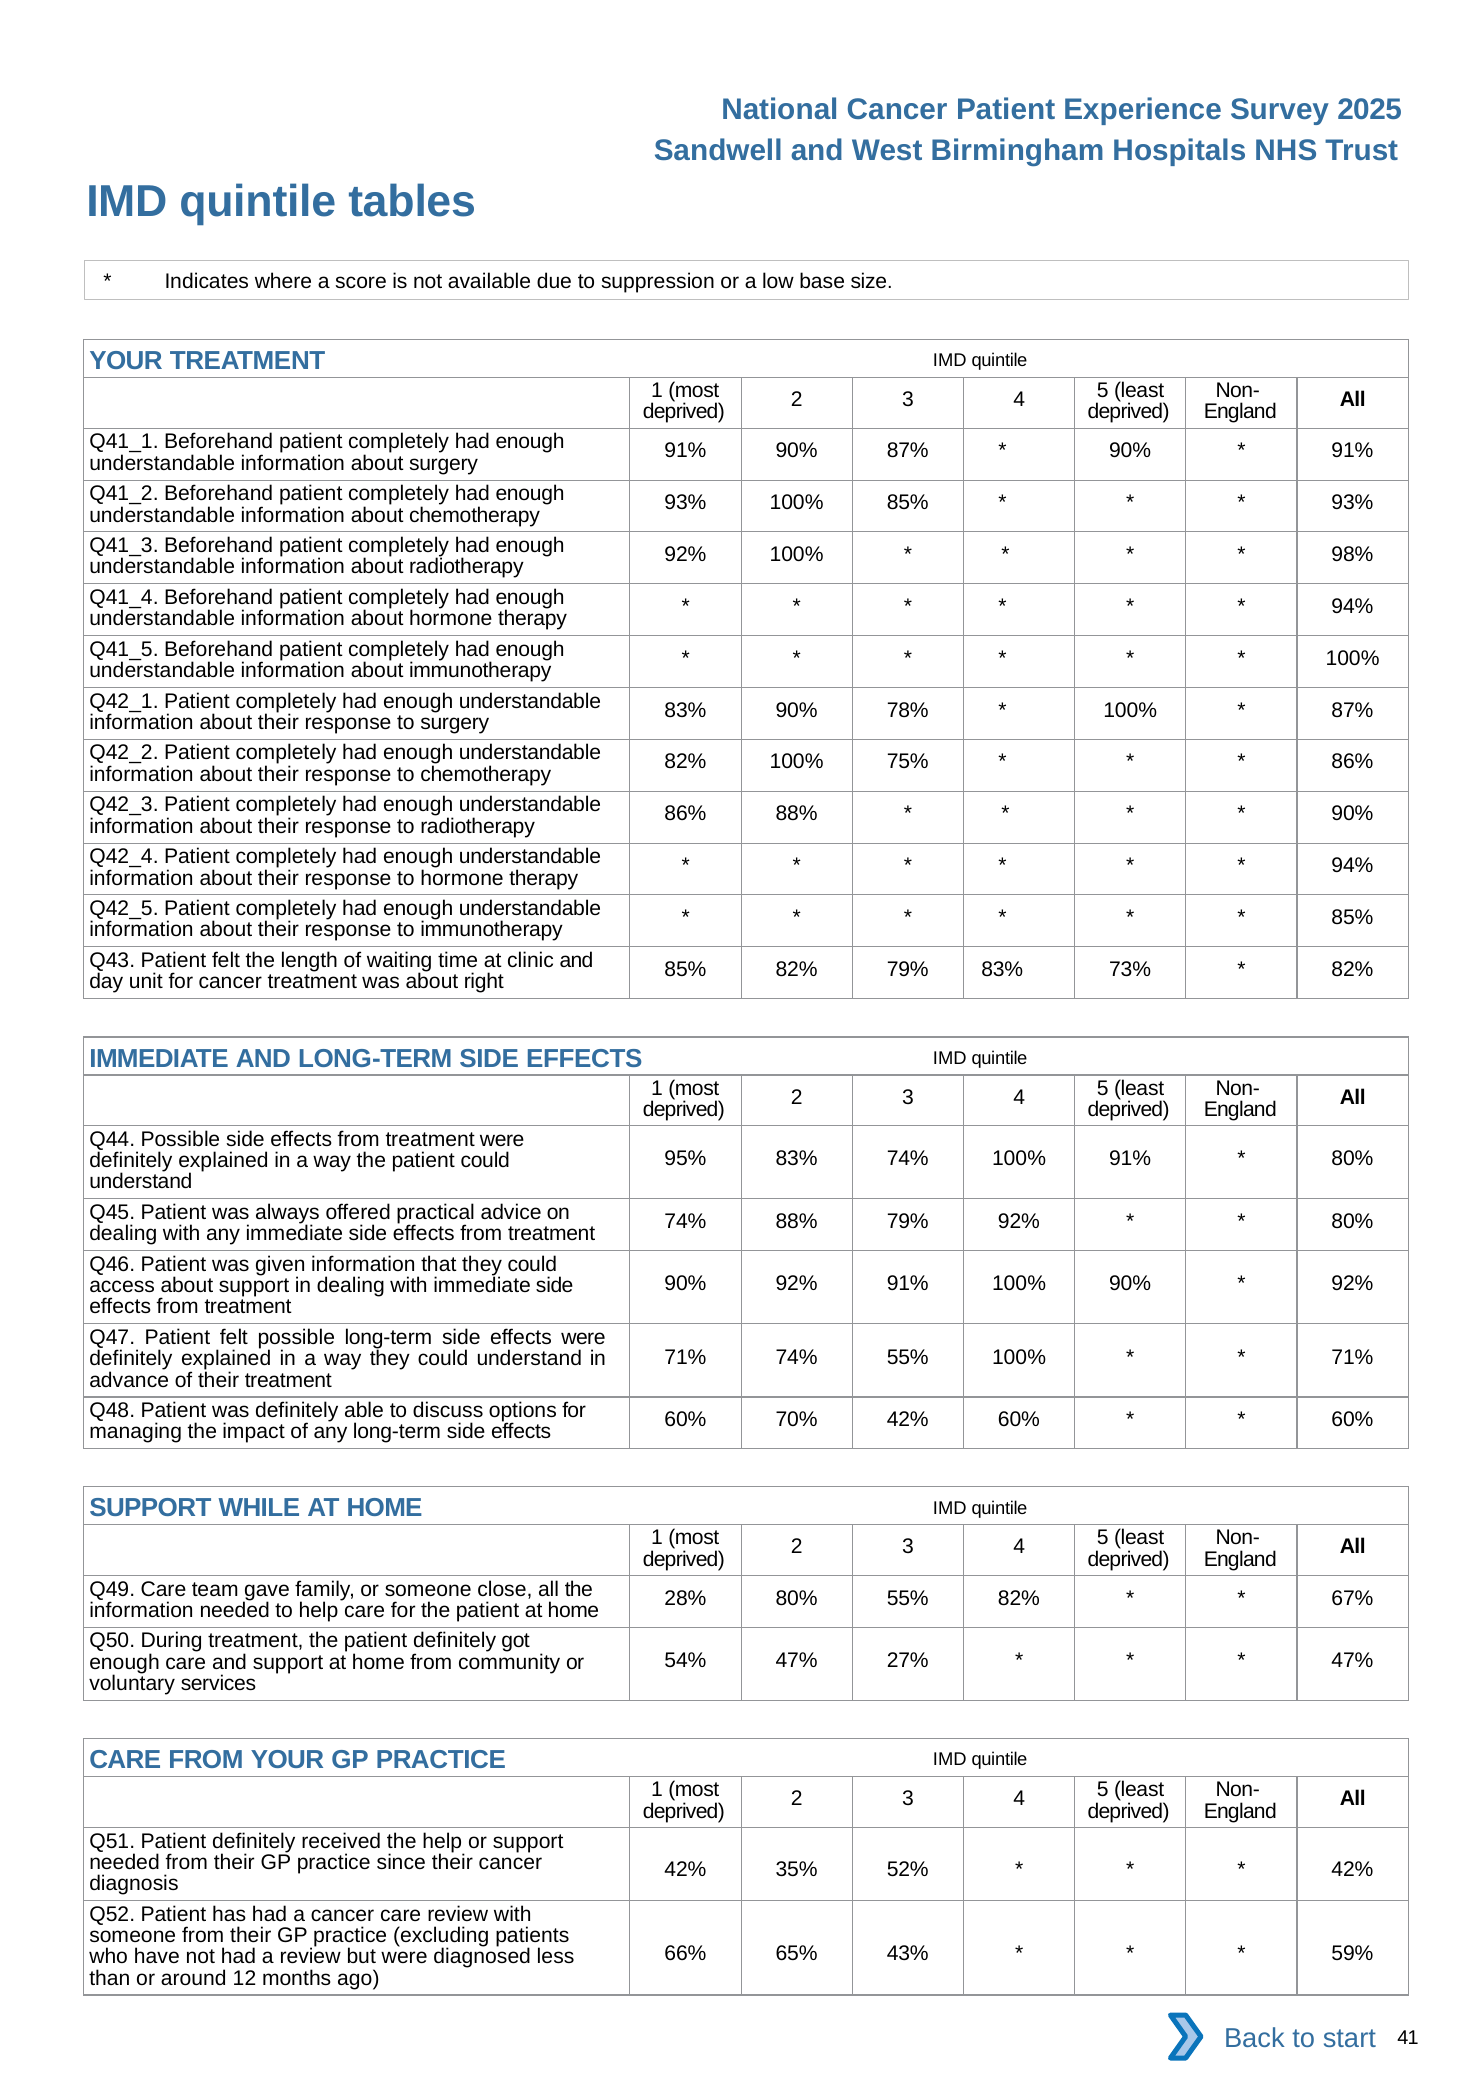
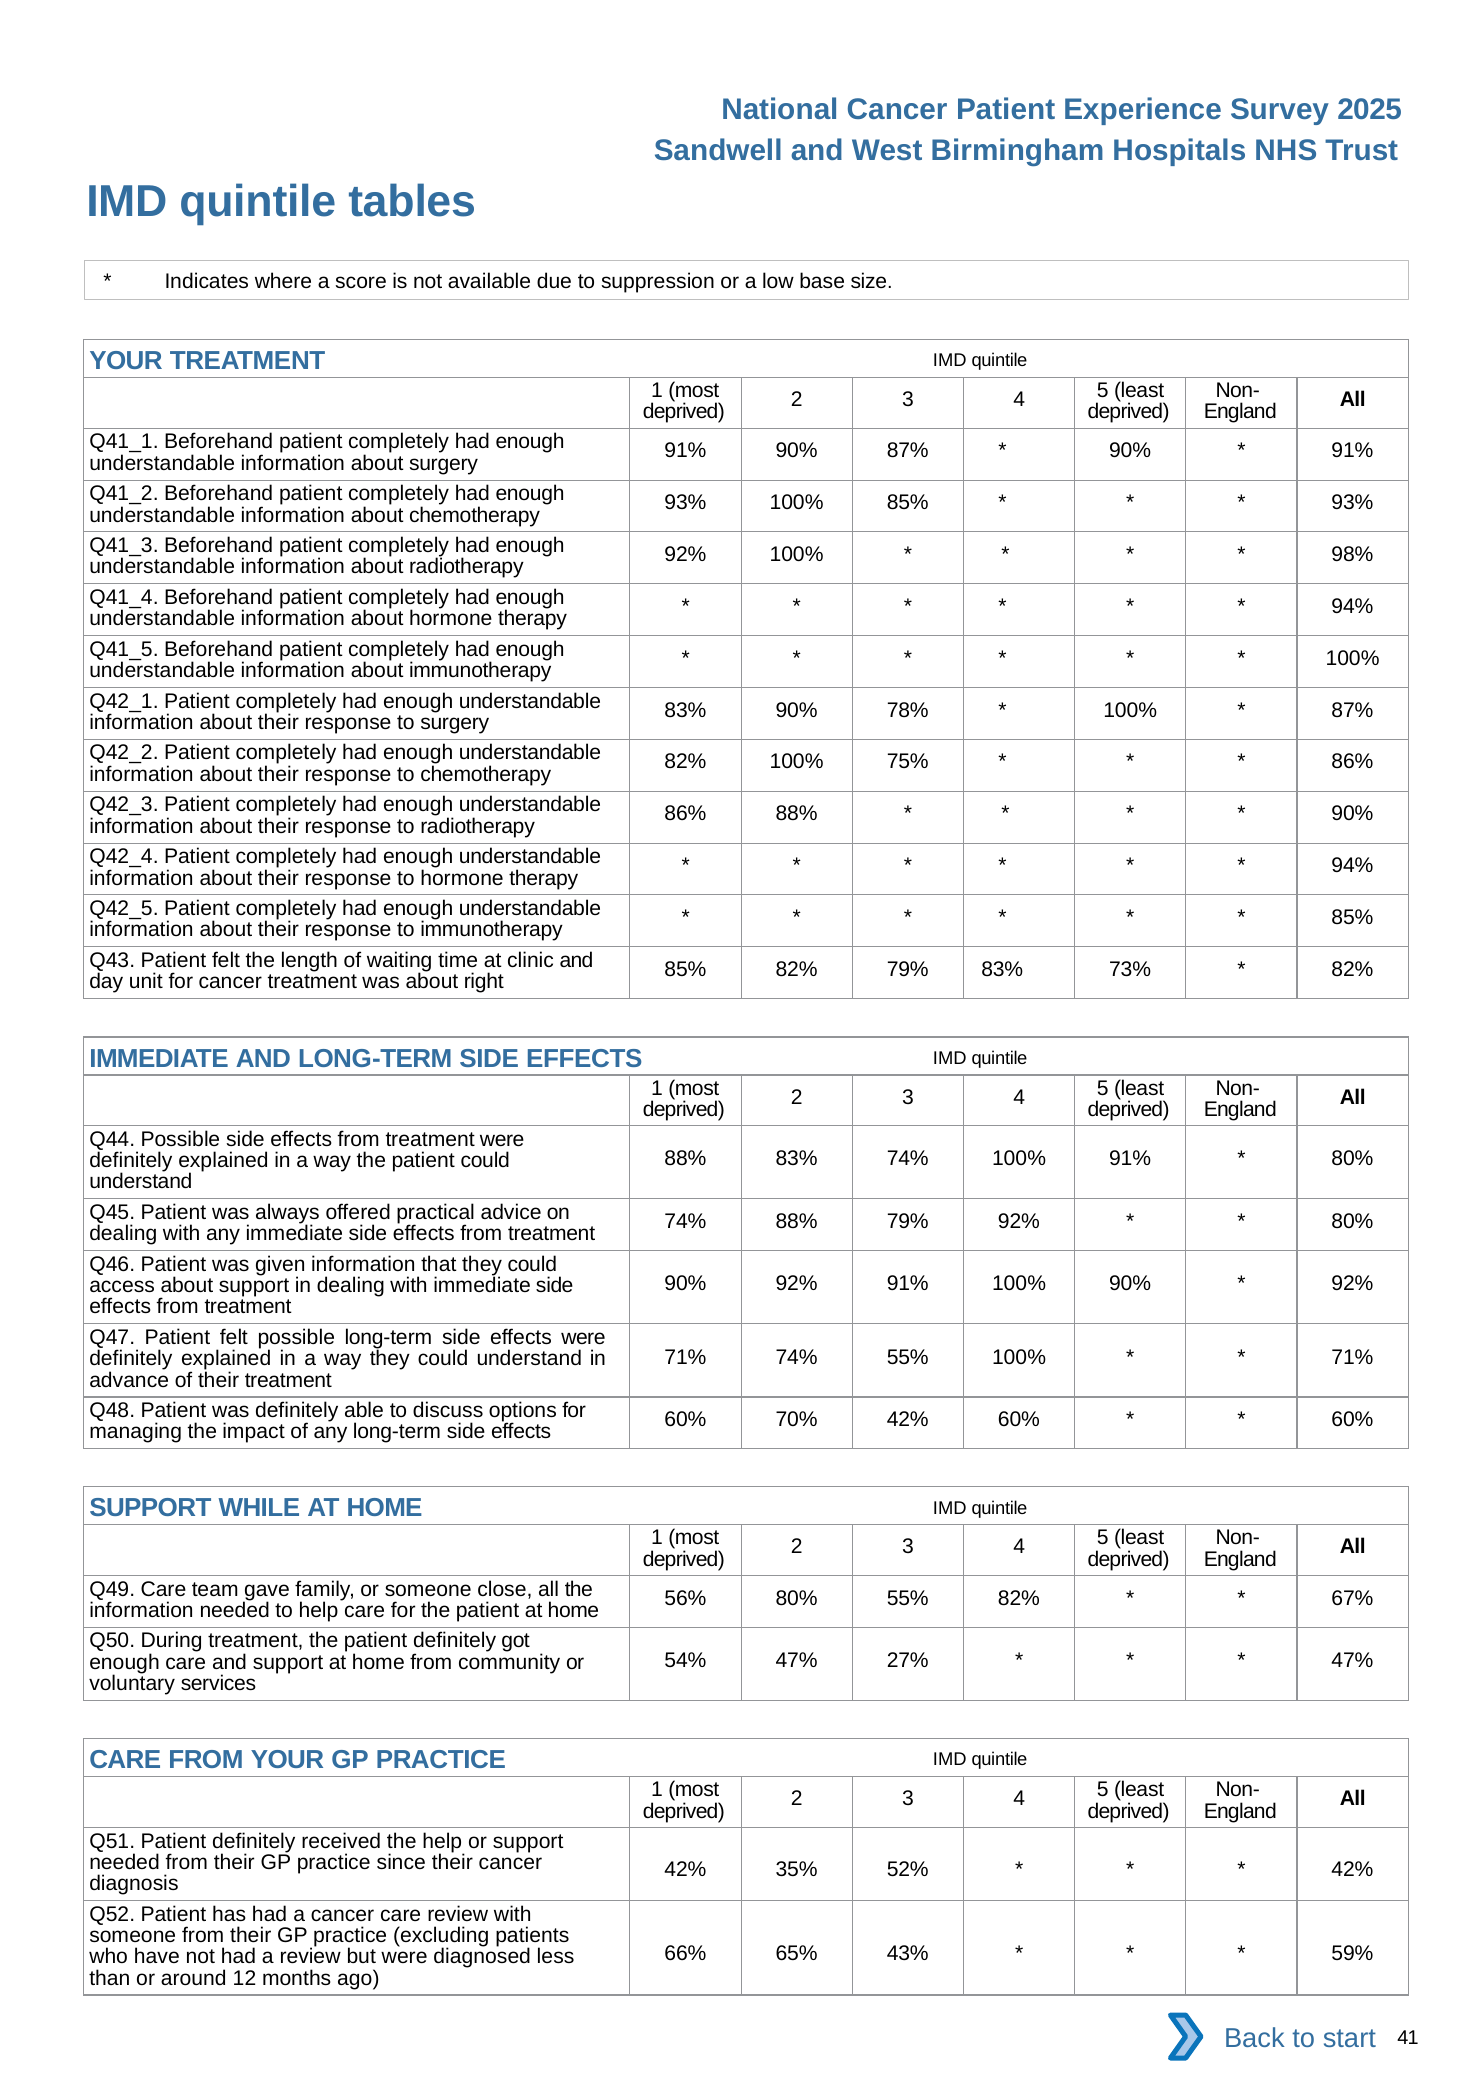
95%: 95% -> 88% (685, 1159)
28%: 28% -> 56% (685, 1598)
